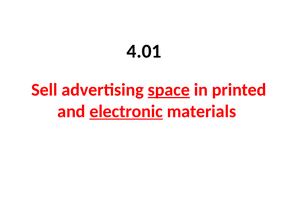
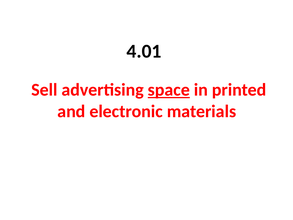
electronic underline: present -> none (126, 111)
